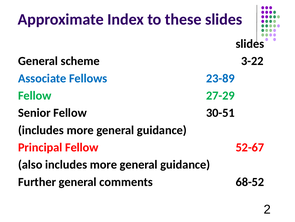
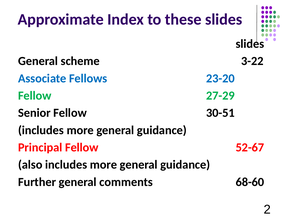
23-89: 23-89 -> 23-20 (220, 78)
68-52: 68-52 -> 68-60 (250, 181)
